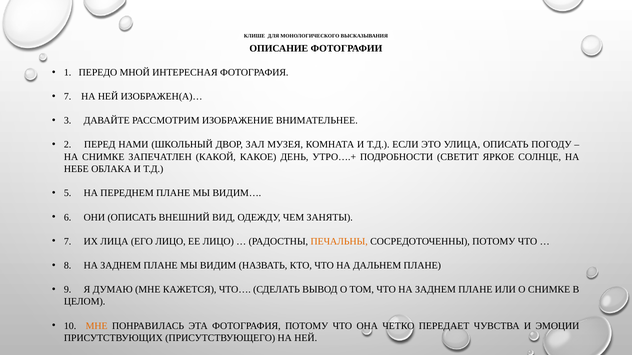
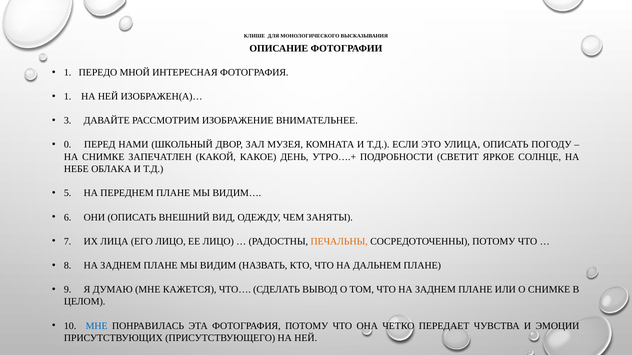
7: 7 -> 1 (68, 97)
2: 2 -> 0 (68, 145)
МНЕ colour: orange -> blue (97, 326)
